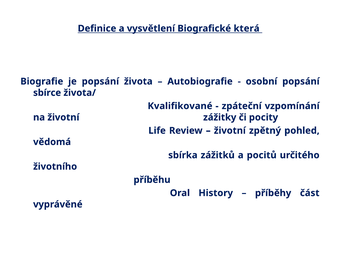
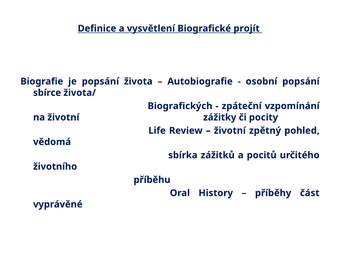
která: která -> projít (247, 28)
Kvalifikované: Kvalifikované -> Biografických (180, 106)
